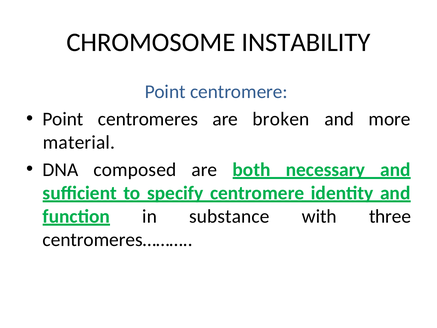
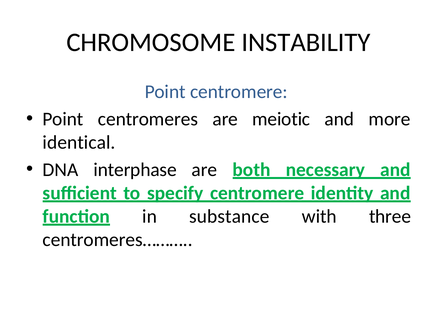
broken: broken -> meiotic (281, 119)
material: material -> identical (79, 142)
composed: composed -> interphase (135, 169)
